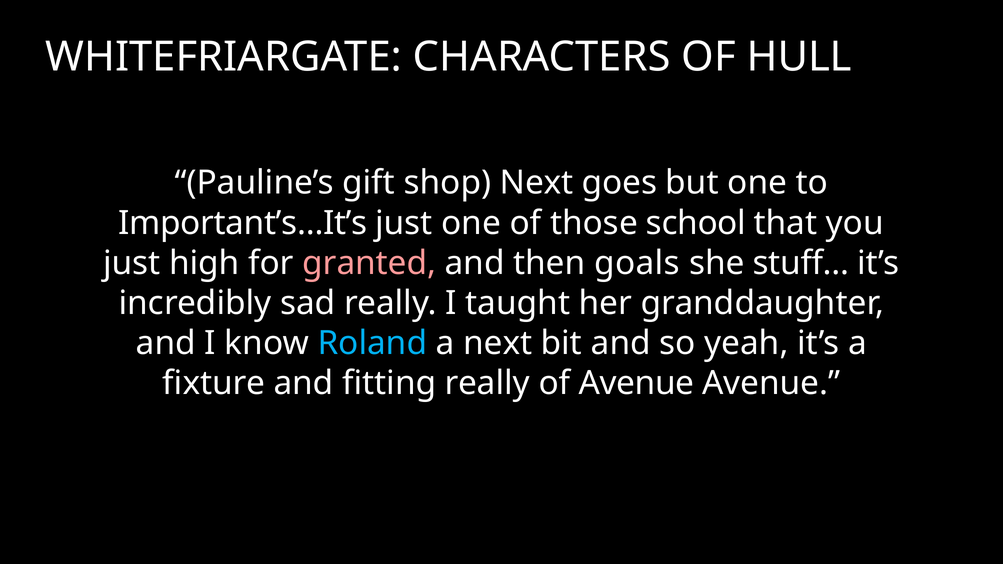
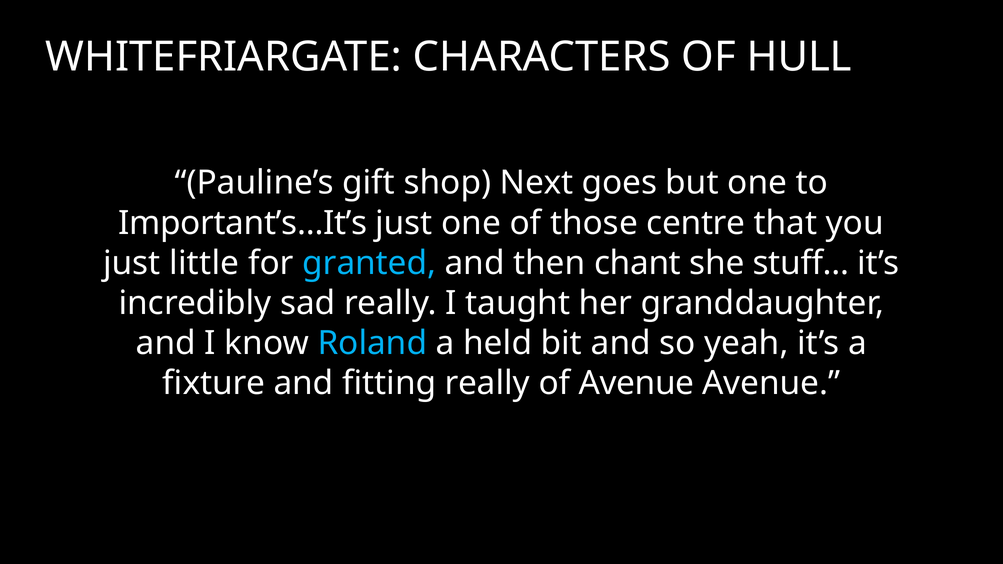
school: school -> centre (696, 223)
high: high -> little (204, 263)
granted colour: pink -> light blue (369, 263)
goals: goals -> chant (637, 263)
a next: next -> held (498, 343)
